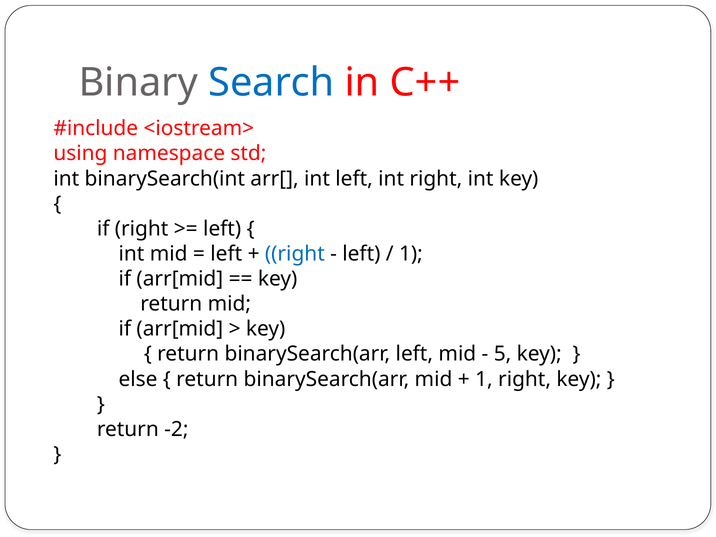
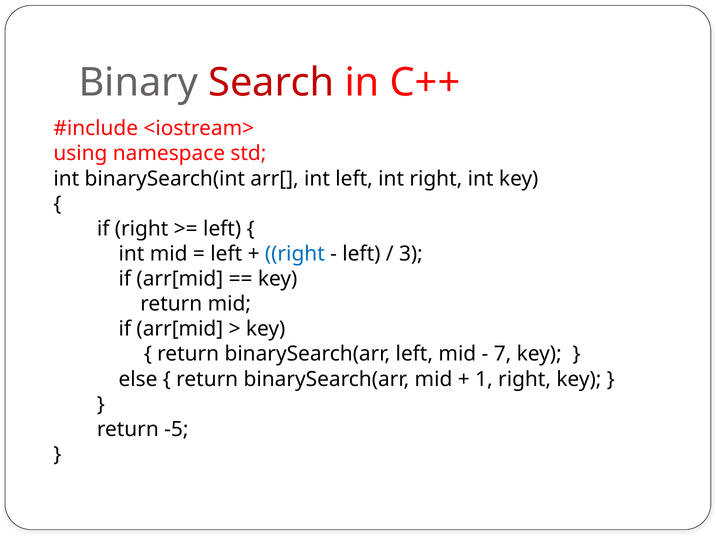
Search colour: blue -> red (271, 83)
1: 1 -> 3 (411, 254)
5: 5 -> 7 (503, 354)
-2: -2 -> -5 (176, 429)
